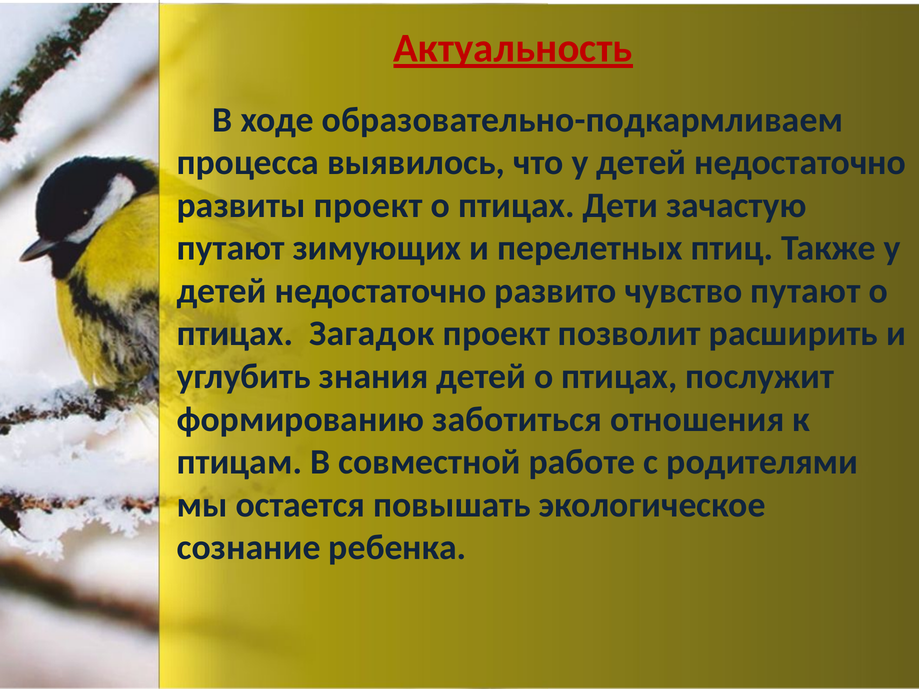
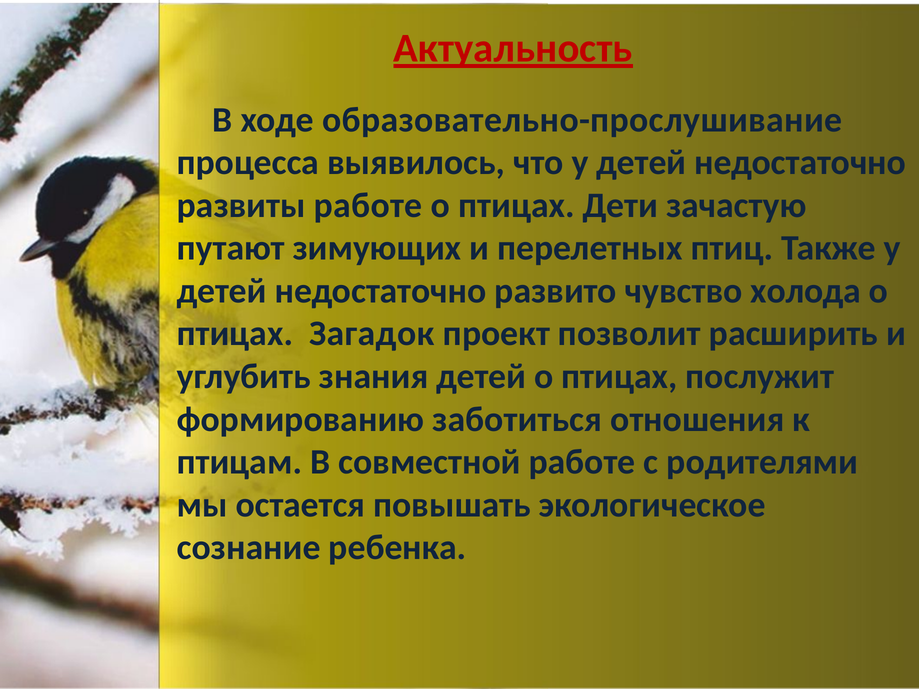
образовательно-подкармливаем: образовательно-подкармливаем -> образовательно-прослушивание (582, 120)
развиты проект: проект -> работе (368, 205)
чувство путают: путают -> холода (806, 291)
